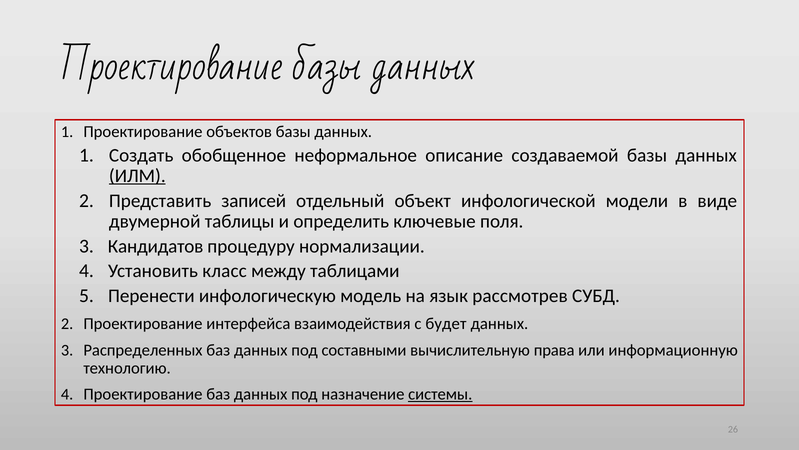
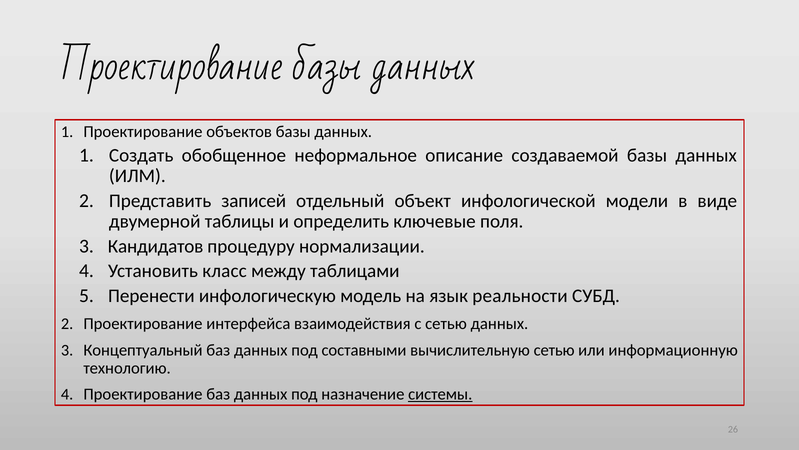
ИЛМ underline: present -> none (137, 176)
рассмотрев: рассмотрев -> реальности (520, 296)
с будет: будет -> сетью (446, 323)
Распределенных: Распределенных -> Концептуальный (143, 350)
вычислительную права: права -> сетью (554, 350)
